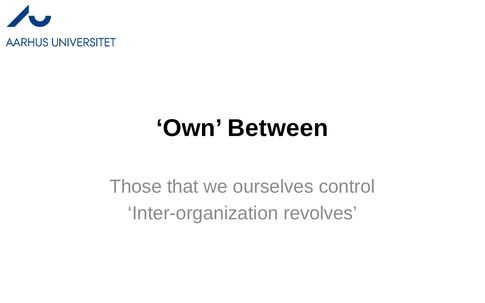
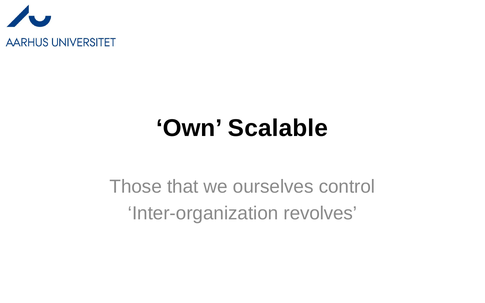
Between: Between -> Scalable (278, 128)
